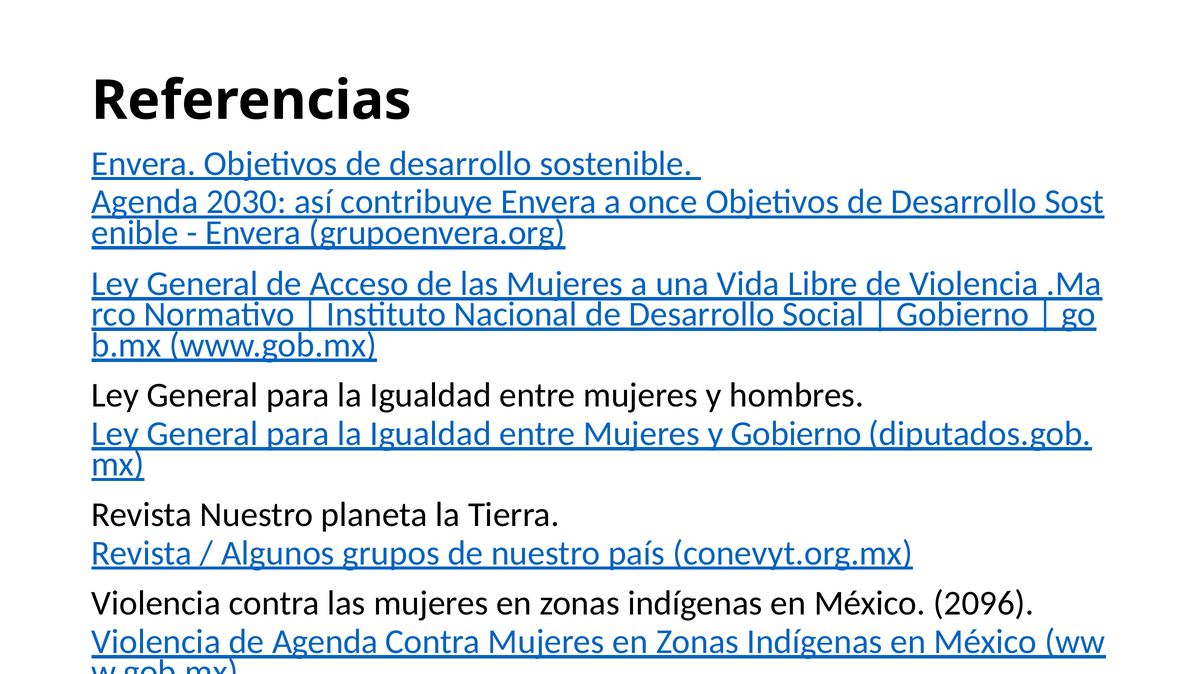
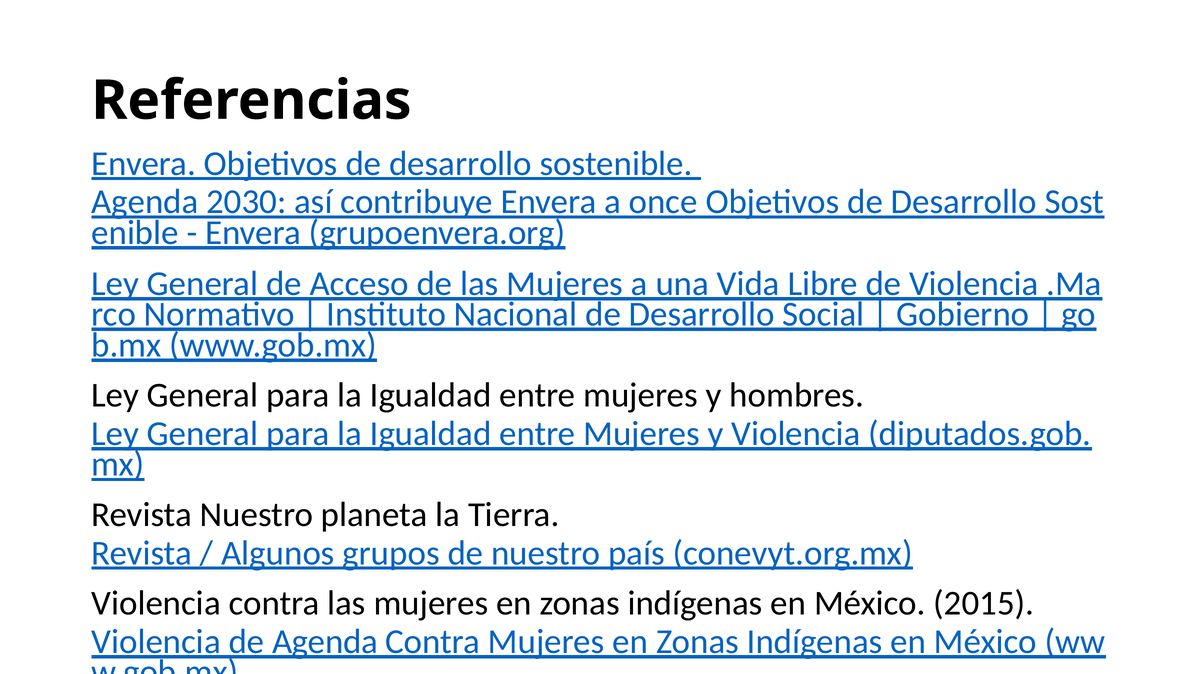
y Gobierno: Gobierno -> Violencia (796, 434)
2096: 2096 -> 2015 (984, 604)
